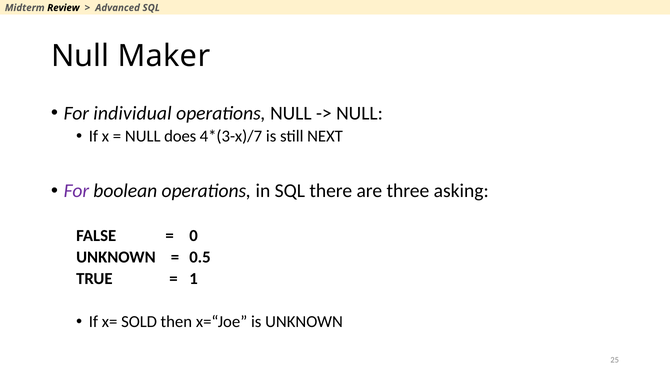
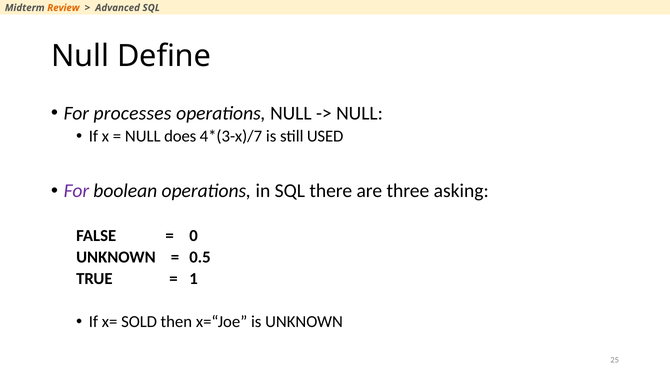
Review colour: black -> orange (63, 8)
Maker: Maker -> Define (164, 56)
individual: individual -> processes (132, 113)
NEXT: NEXT -> USED (325, 136)
